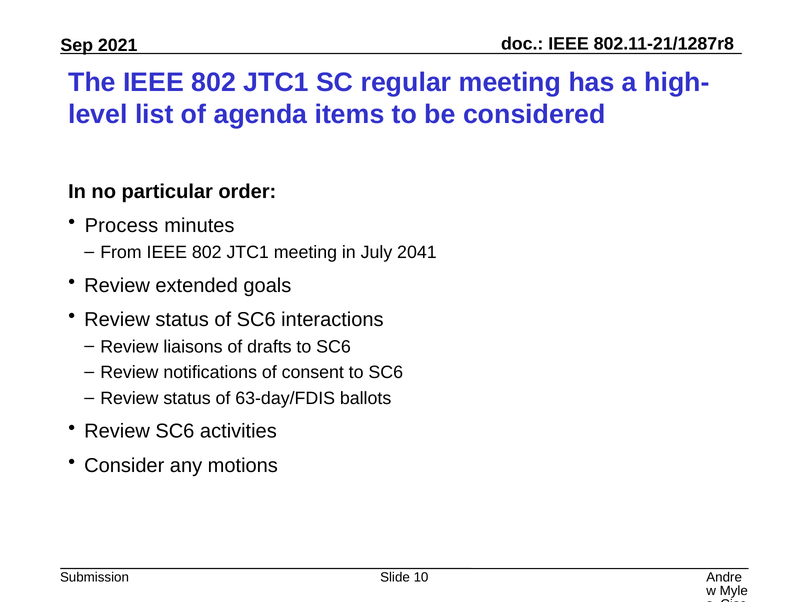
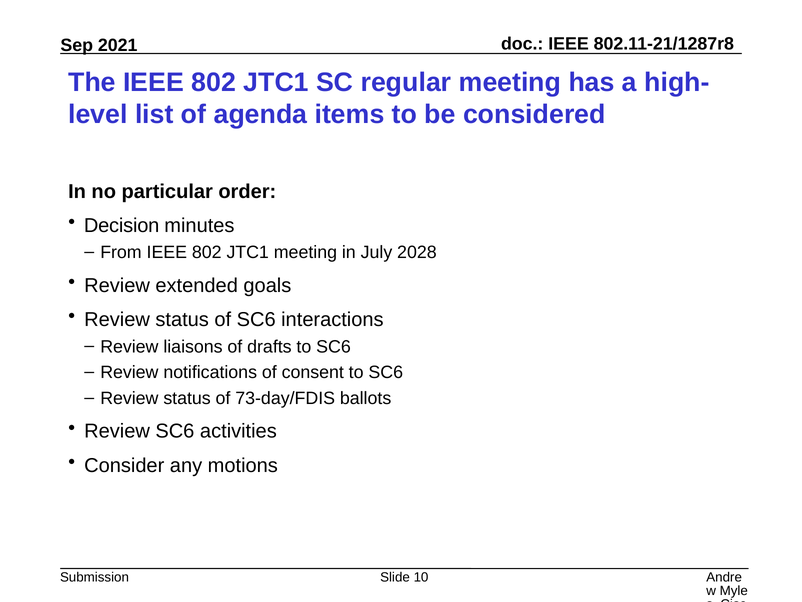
Process: Process -> Decision (122, 225)
2041: 2041 -> 2028 (417, 252)
63-day/FDIS: 63-day/FDIS -> 73-day/FDIS (285, 398)
